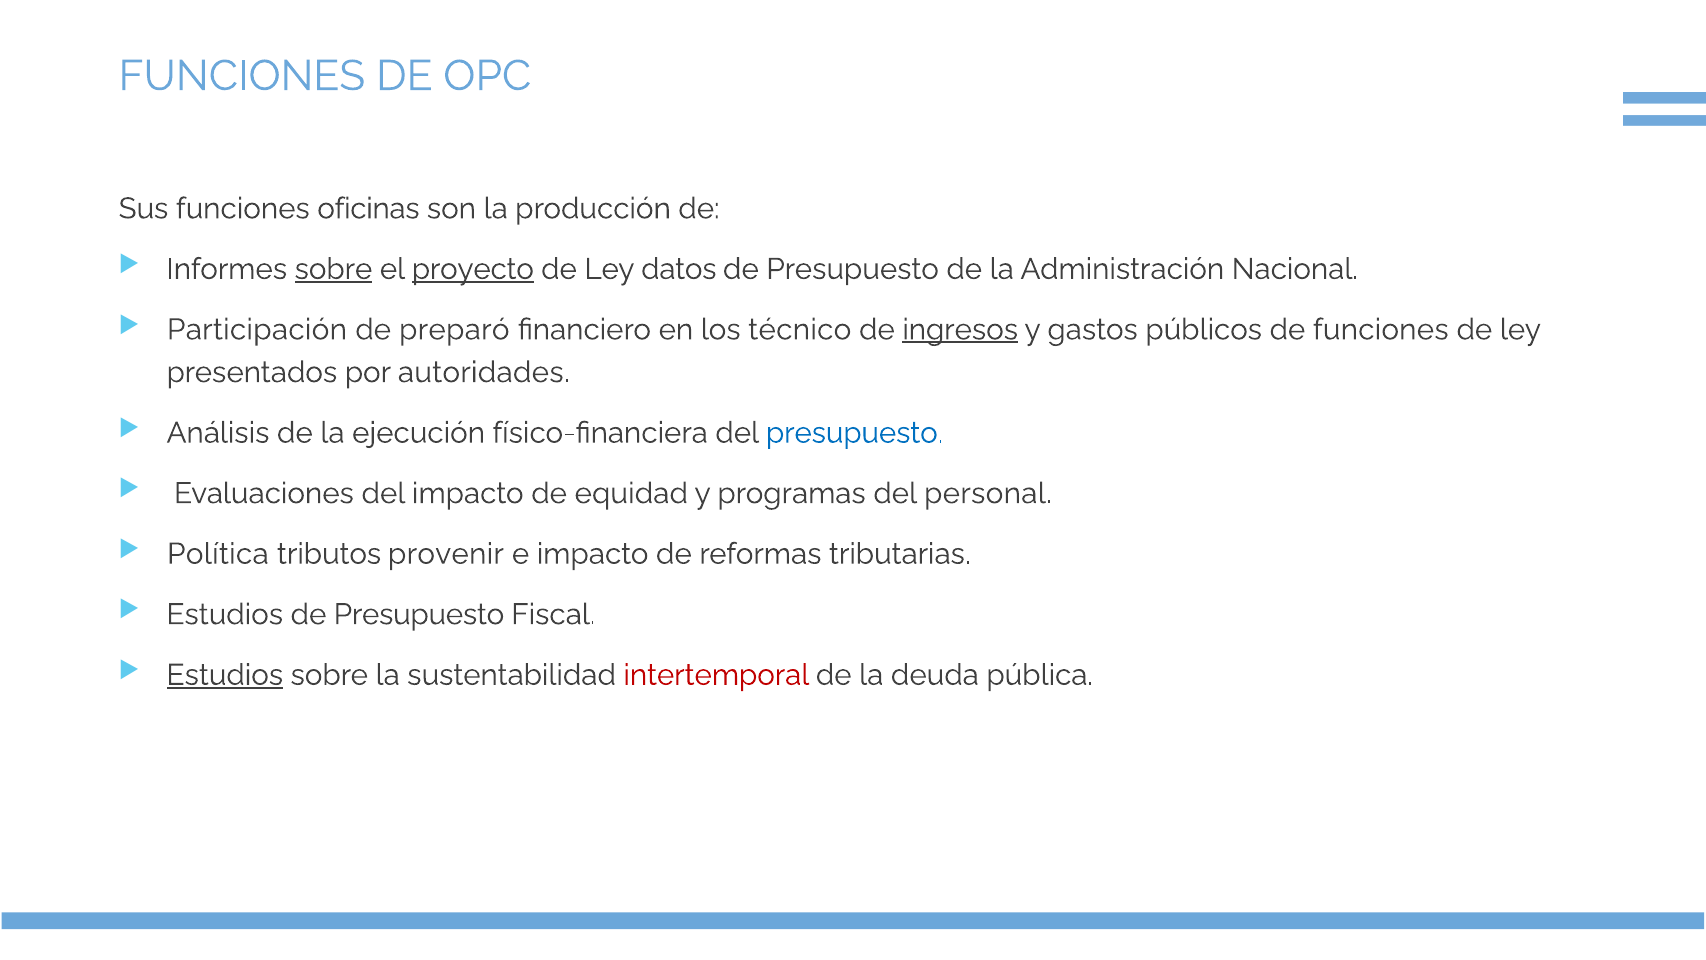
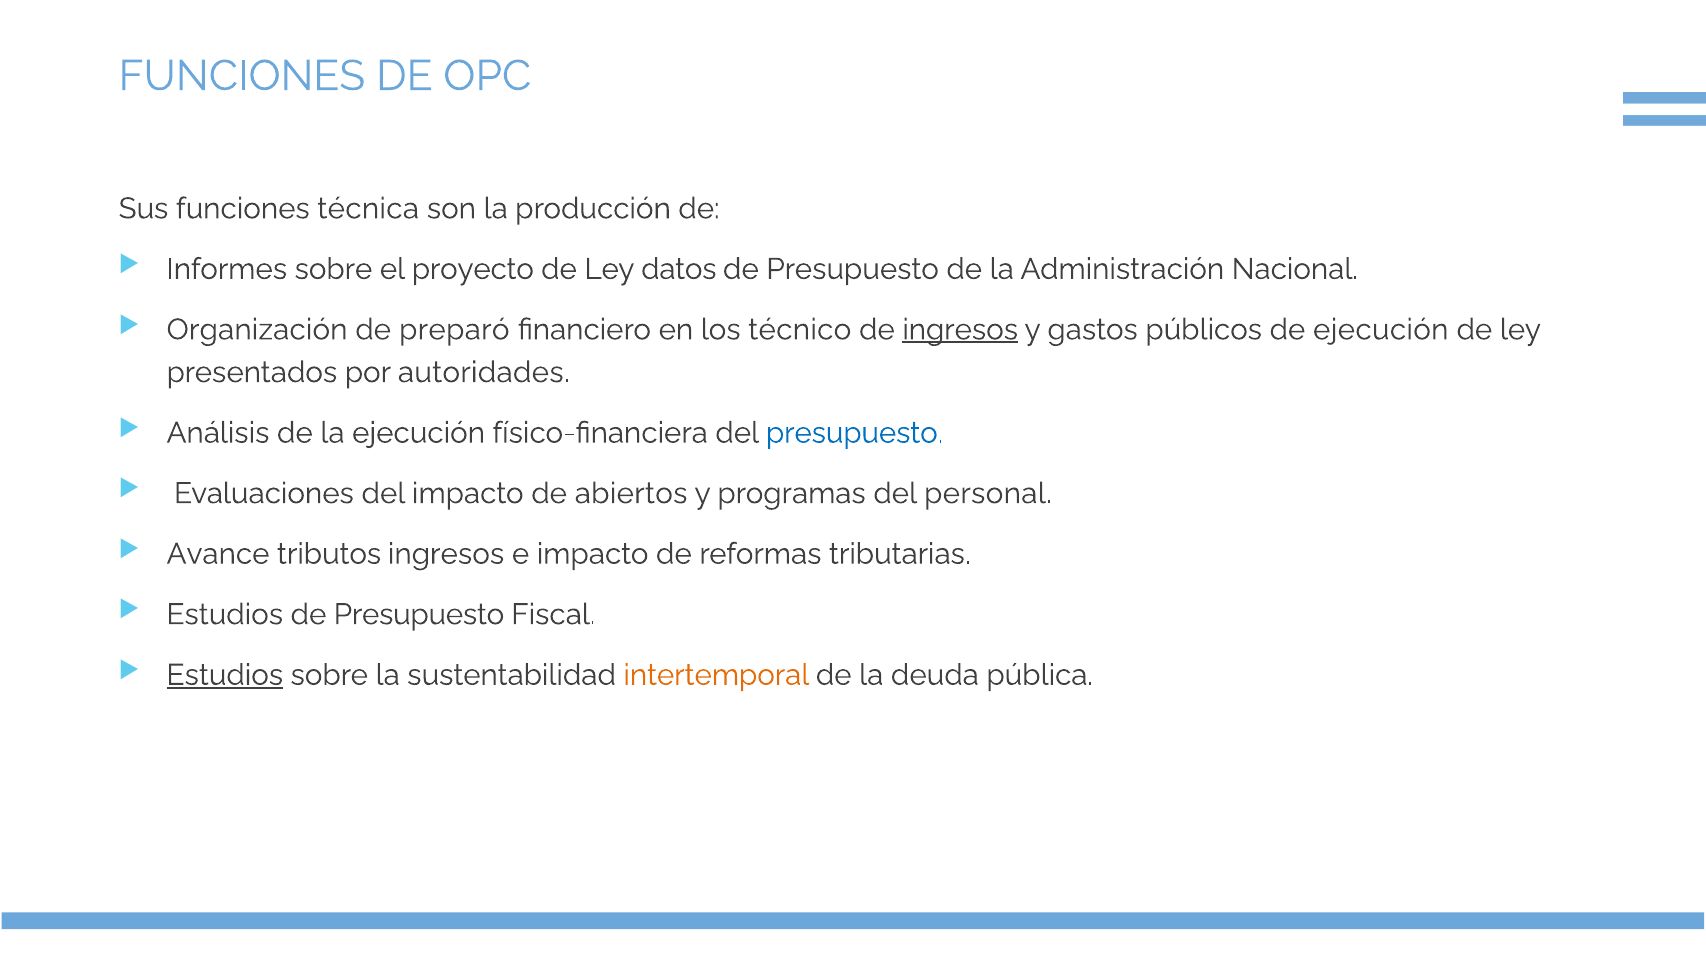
oficinas: oficinas -> técnica (368, 208)
sobre underline: present -> none (333, 269)
proyecto underline: present -> none (473, 269)
Participación: Participación -> Organización (257, 329)
de funciones: funciones -> ejecución (1381, 329)
equidad: equidad -> abiertos (631, 493)
Política: Política -> Avance (218, 554)
tributos provenir: provenir -> ingresos (446, 554)
intertemporal colour: red -> orange (716, 675)
